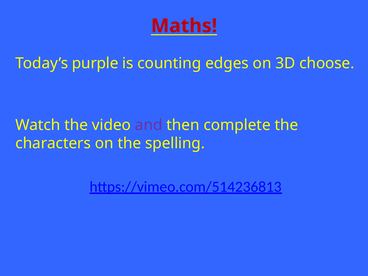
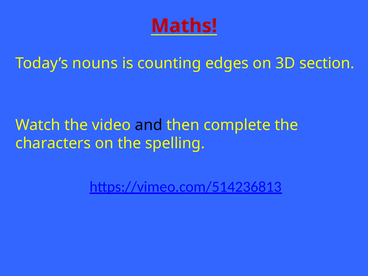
purple: purple -> nouns (95, 63)
choose: choose -> section (327, 63)
and colour: purple -> black (149, 125)
